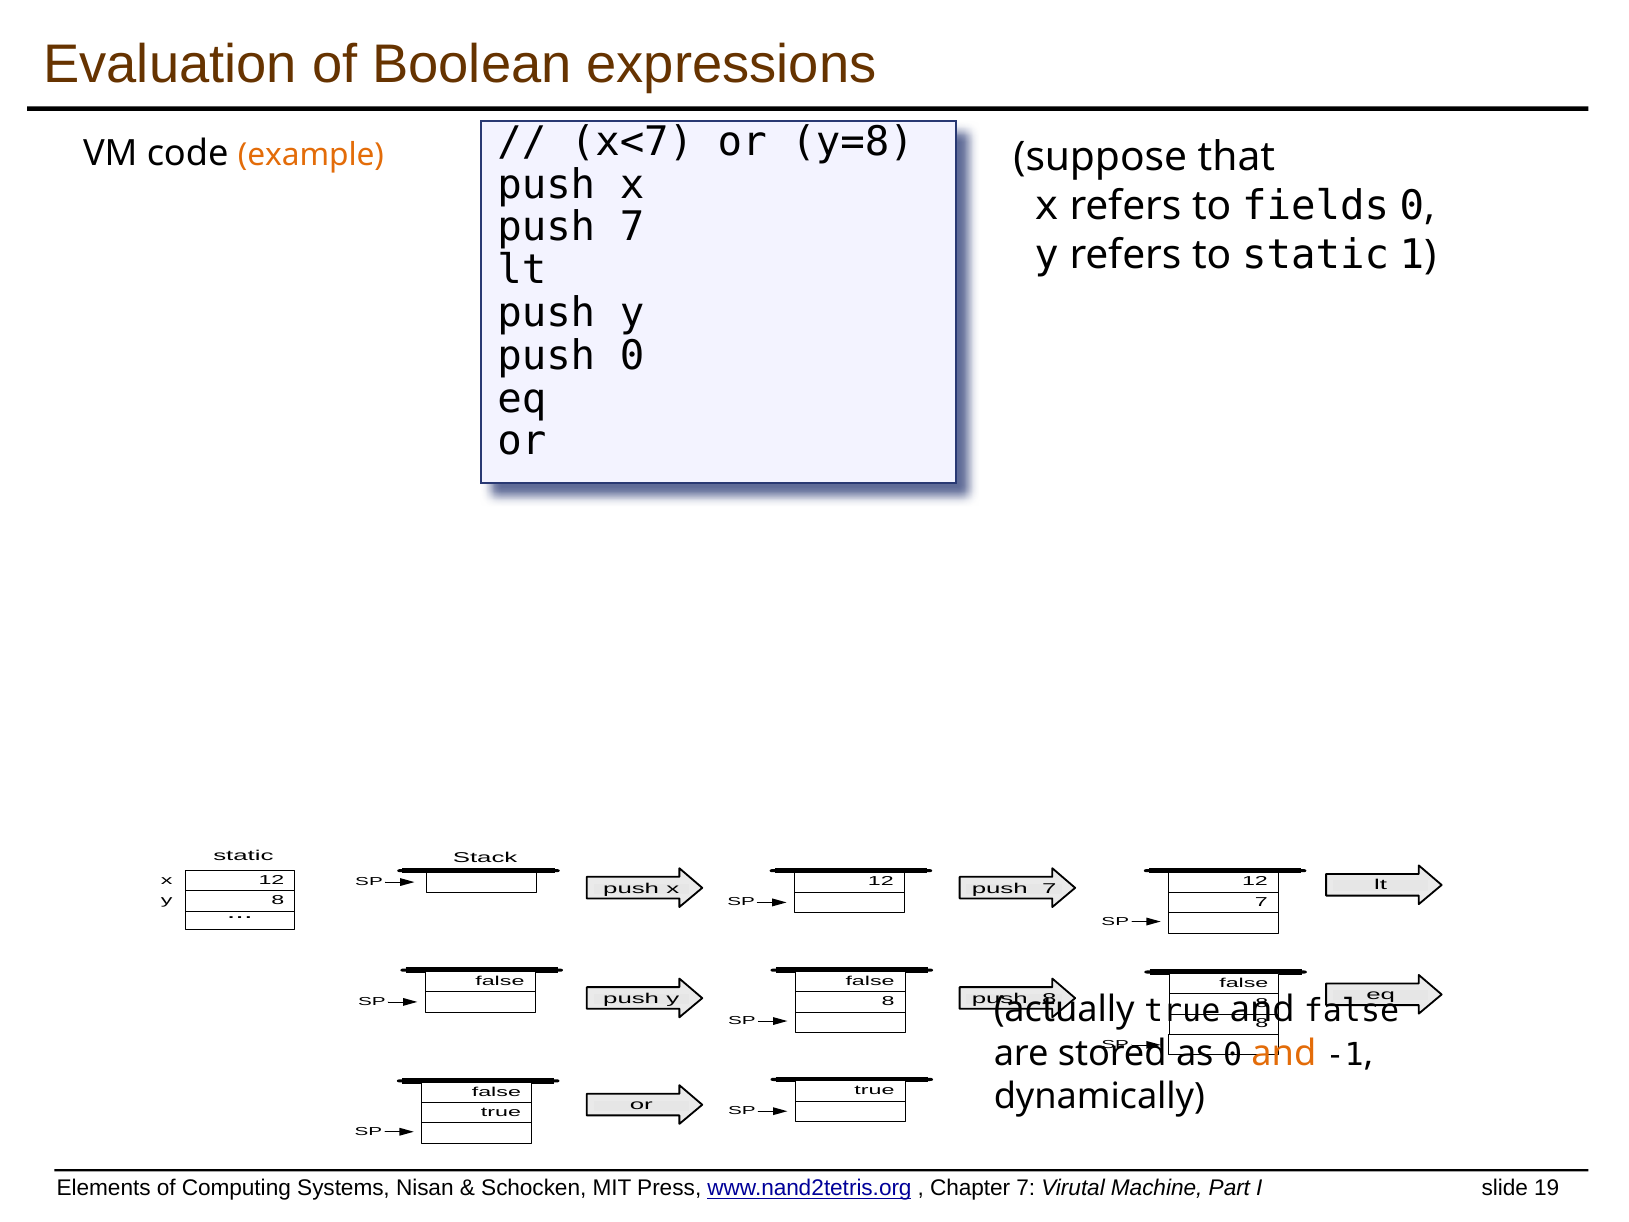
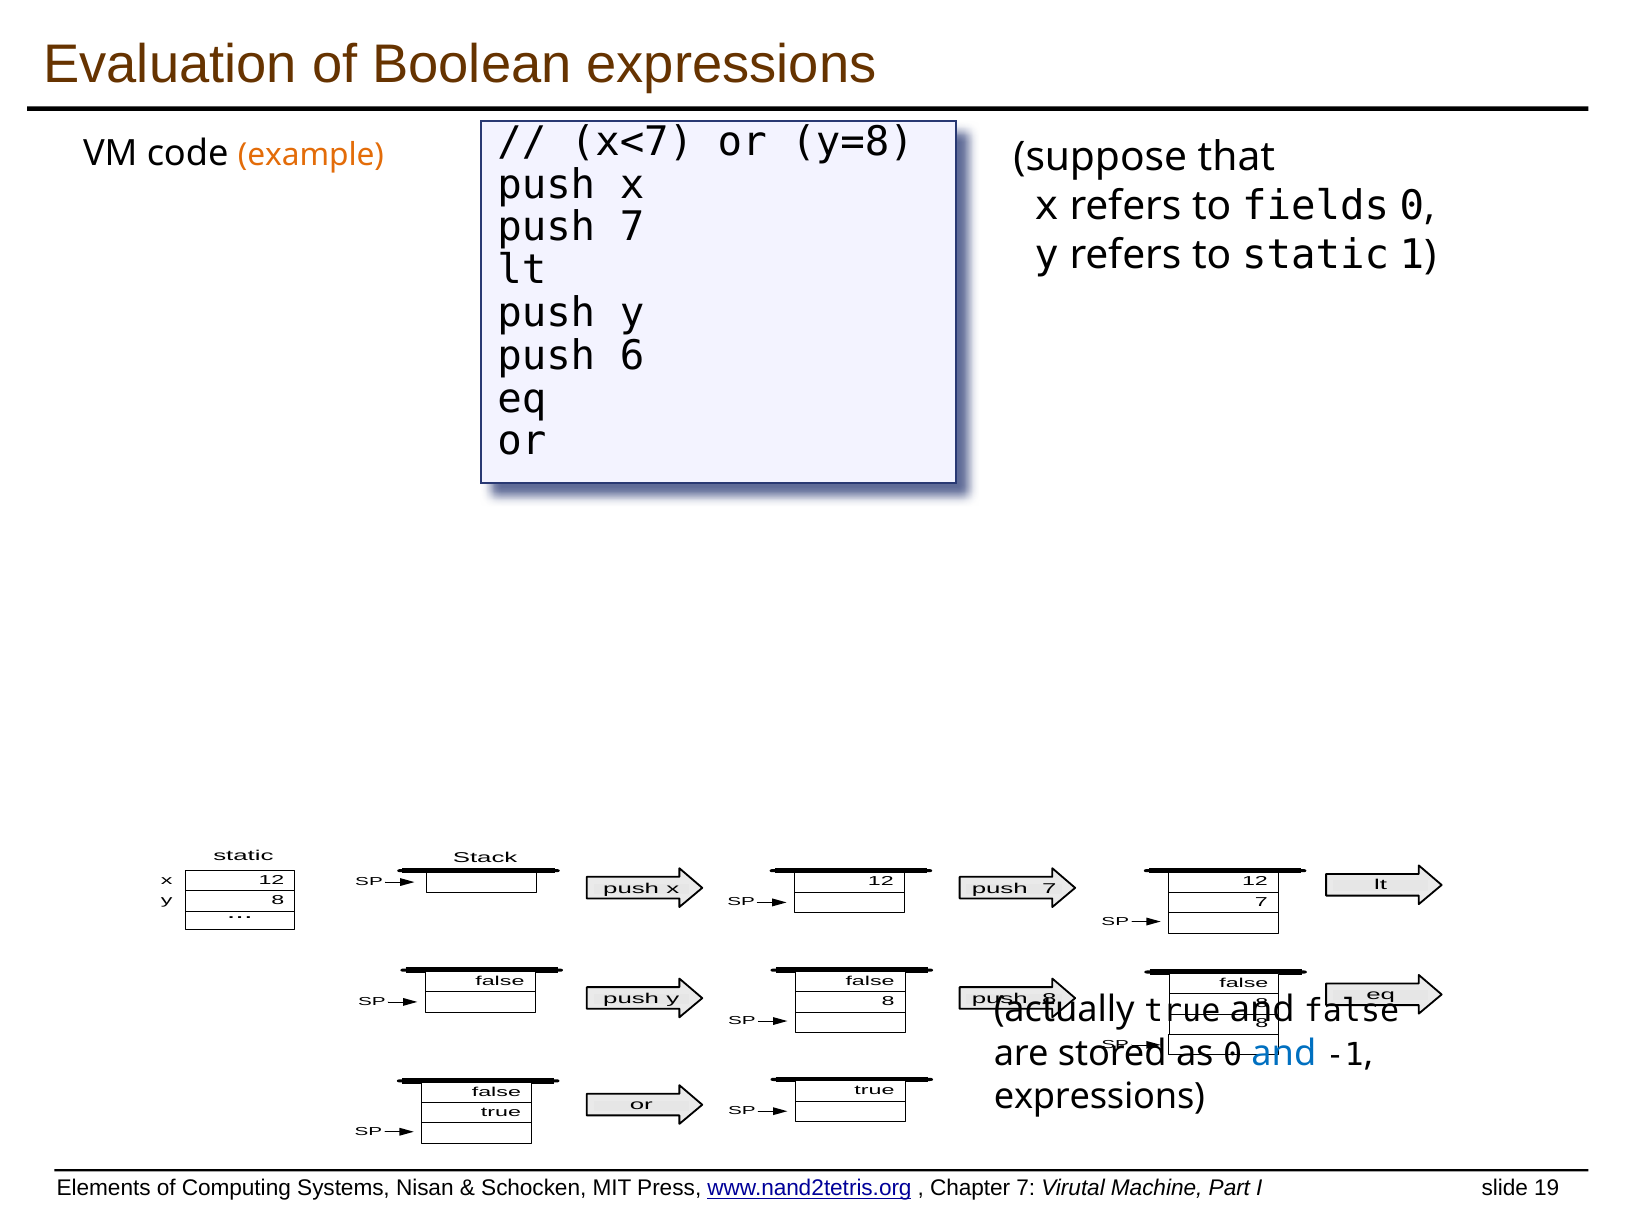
push 0: 0 -> 6 (632, 356)
and colour: orange -> blue (1284, 1053)
dynamically: dynamically -> expressions (1099, 1097)
